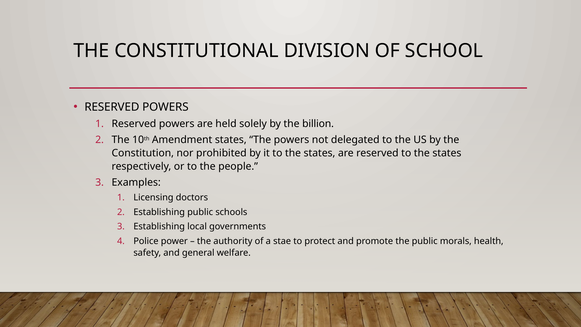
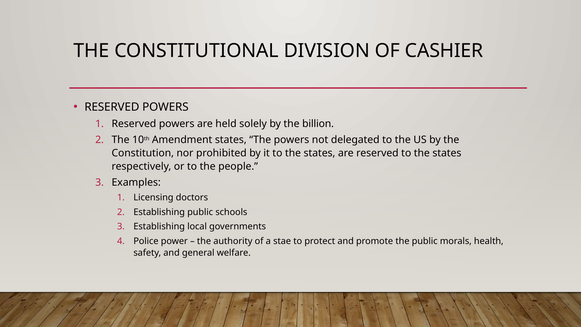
SCHOOL: SCHOOL -> CASHIER (444, 51)
